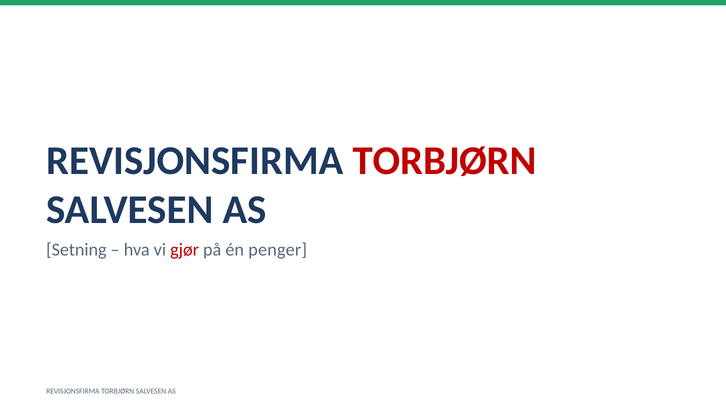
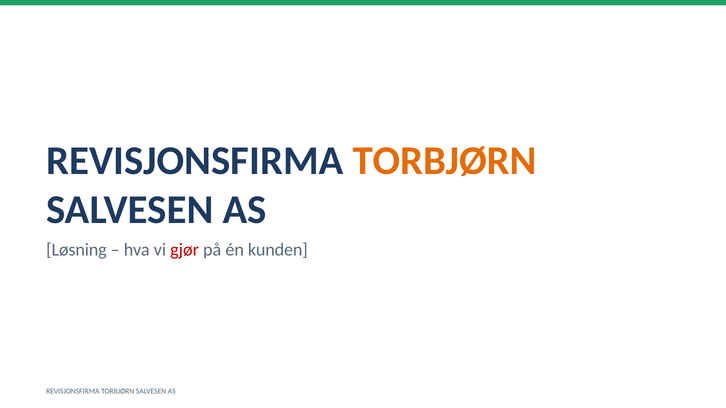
TORBJØRN colour: red -> orange (445, 161)
Setning: Setning -> Løsning (76, 250)
penger: penger -> kunden (278, 250)
